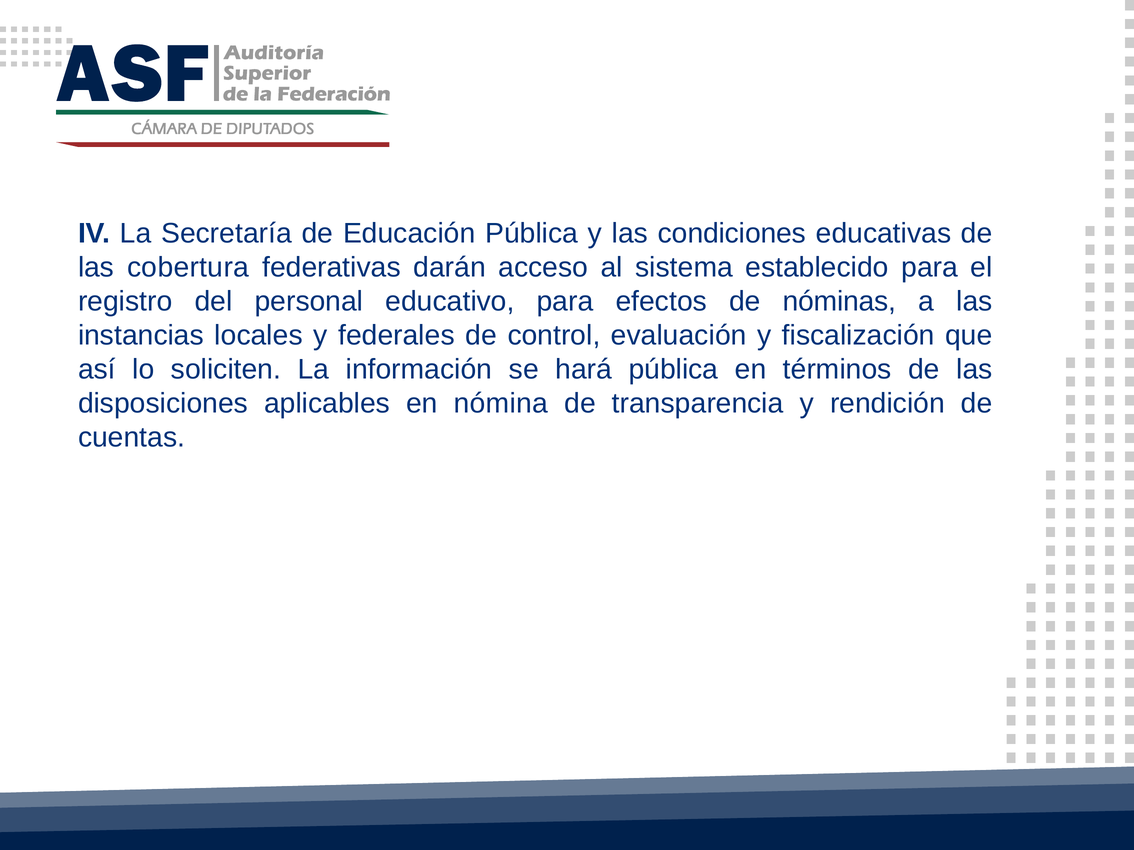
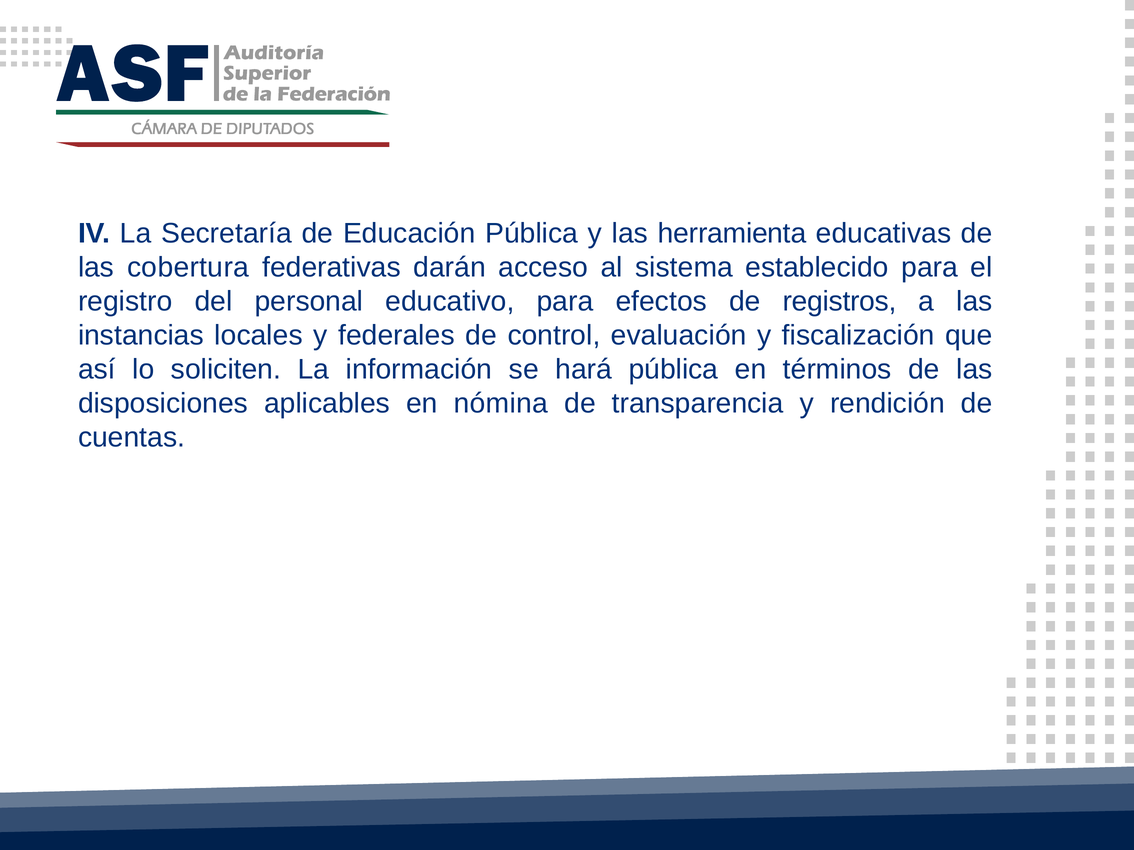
condiciones: condiciones -> herramienta (732, 234)
nóminas: nóminas -> registros (840, 302)
